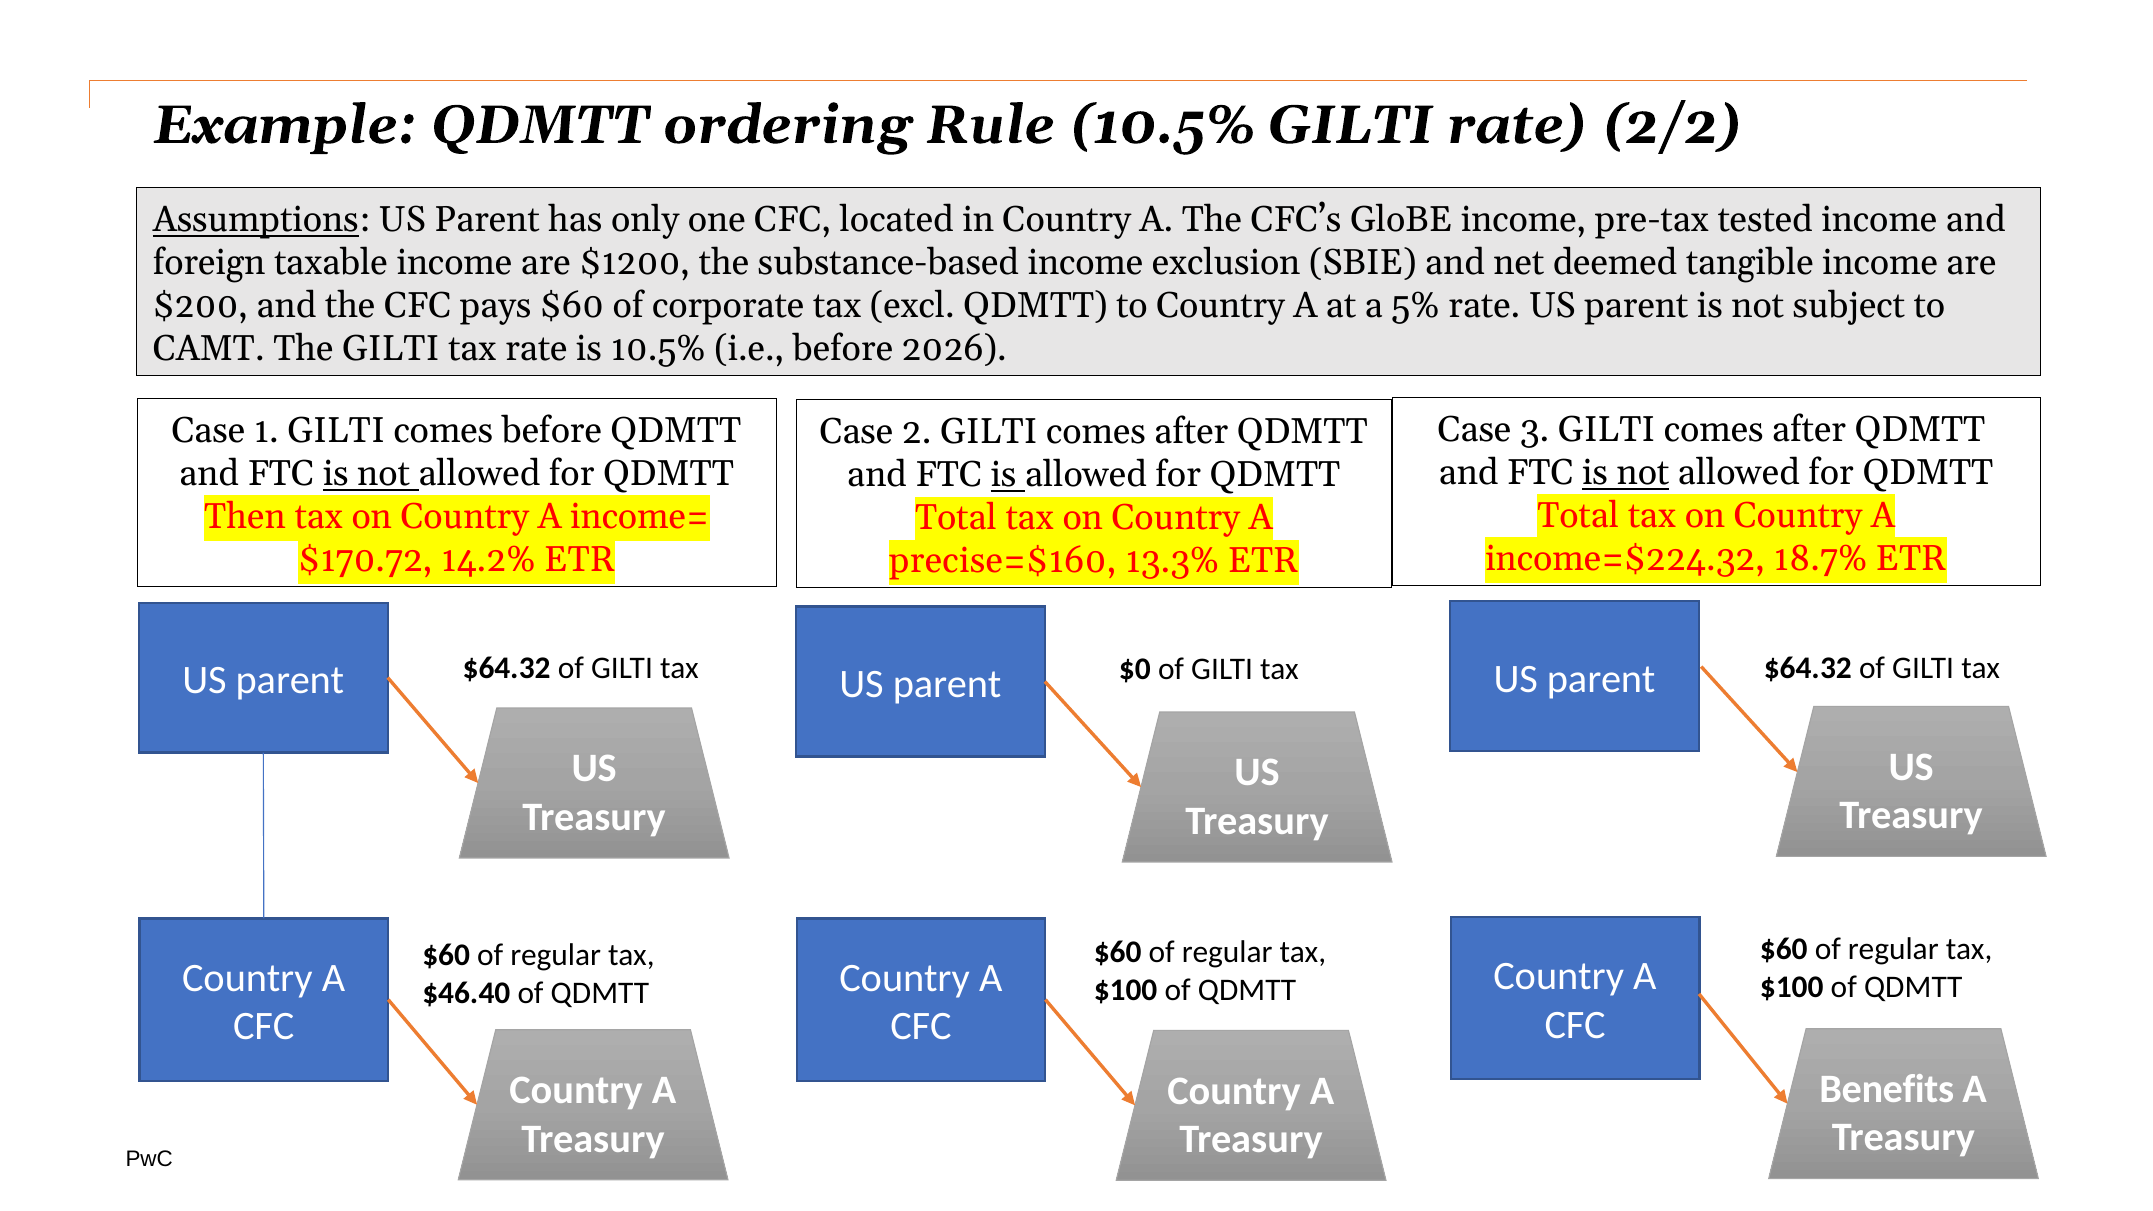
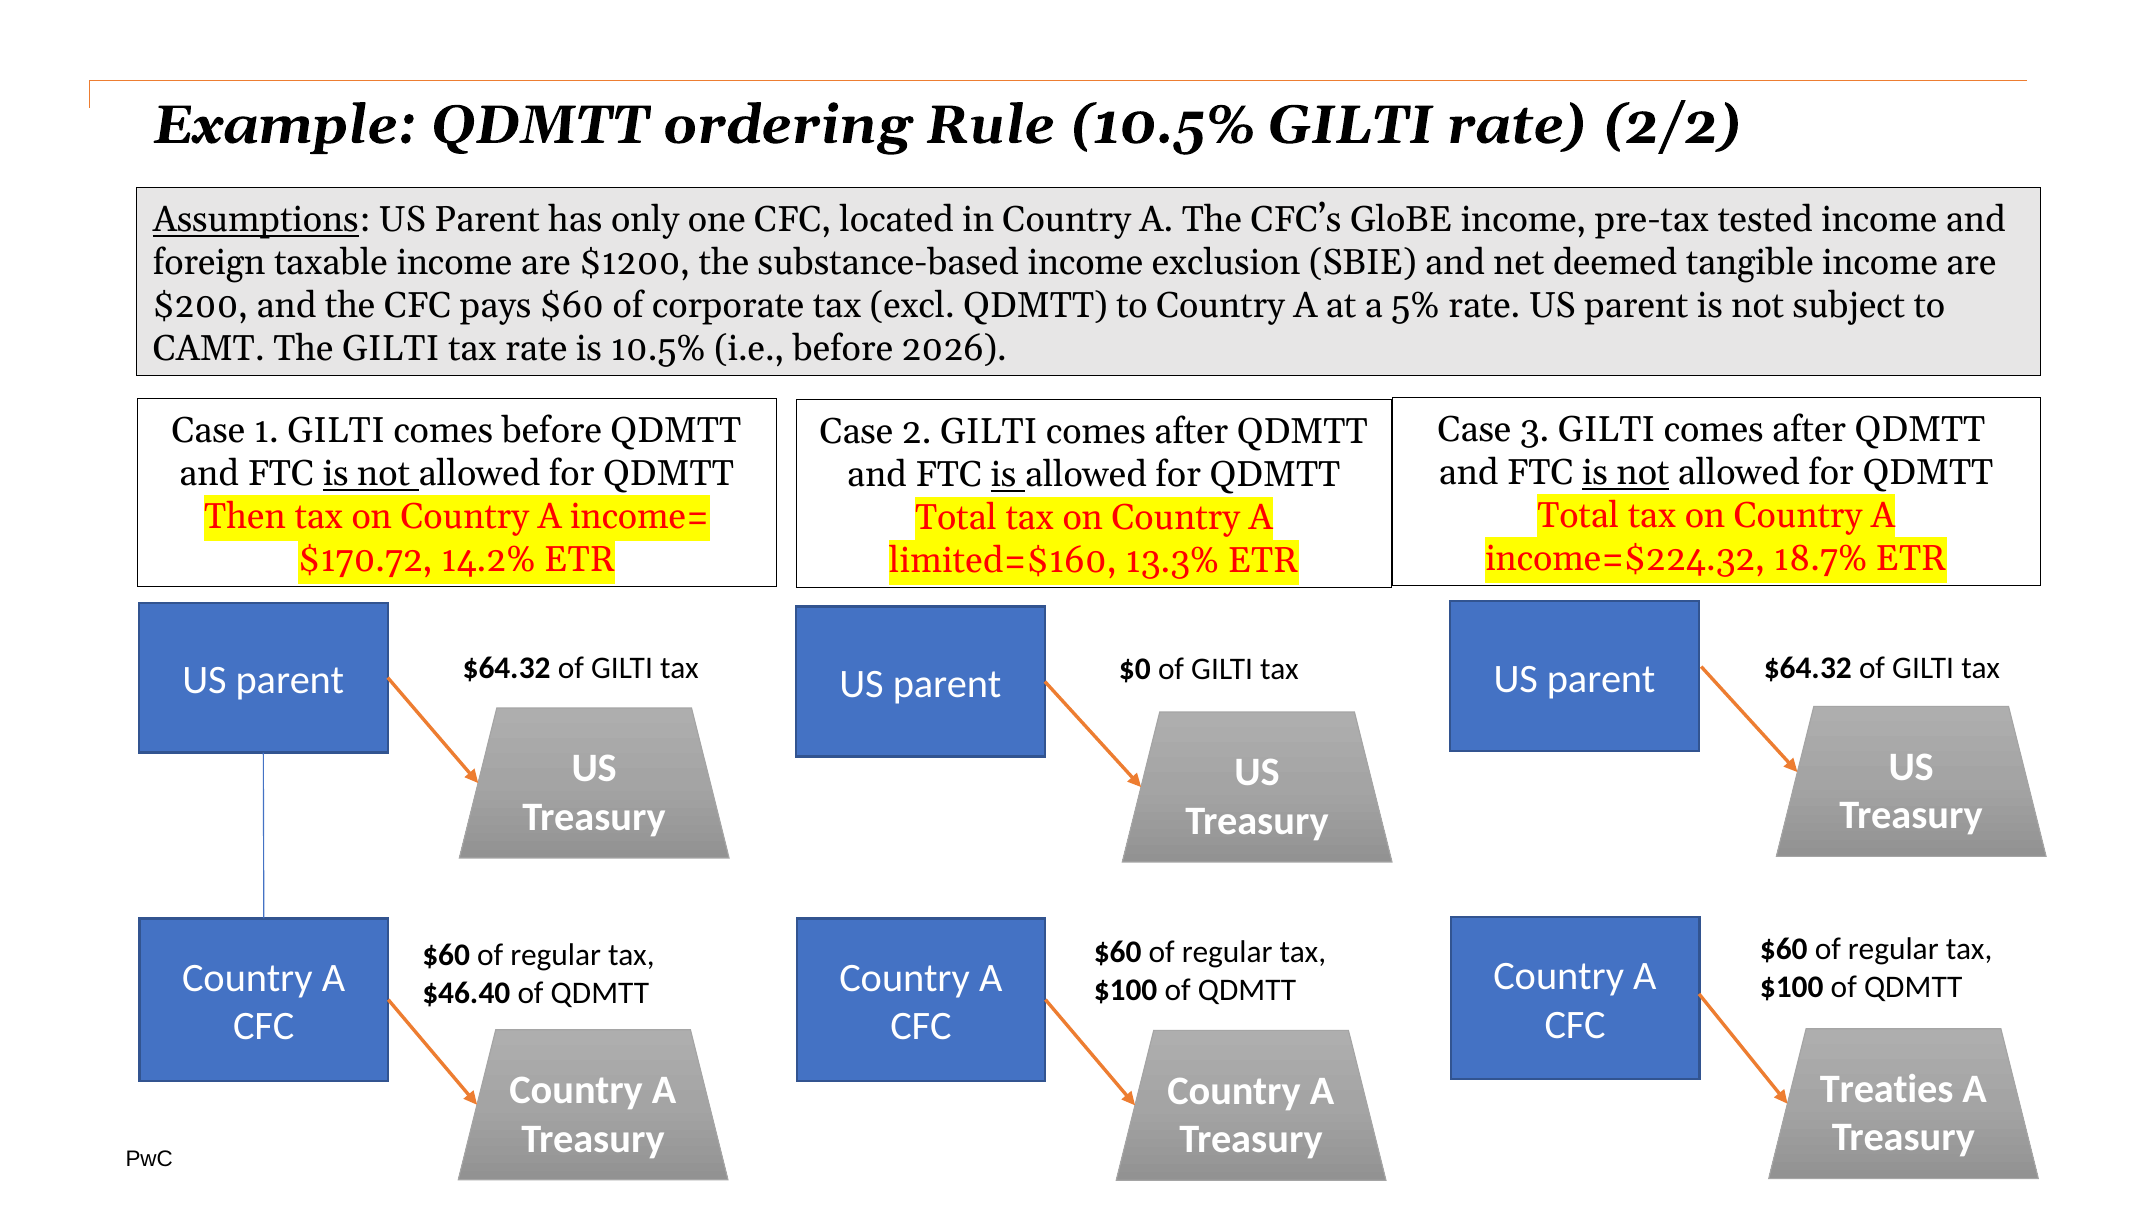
precise=$160: precise=$160 -> limited=$160 (1003, 561)
Benefits: Benefits -> Treaties (1887, 1089)
